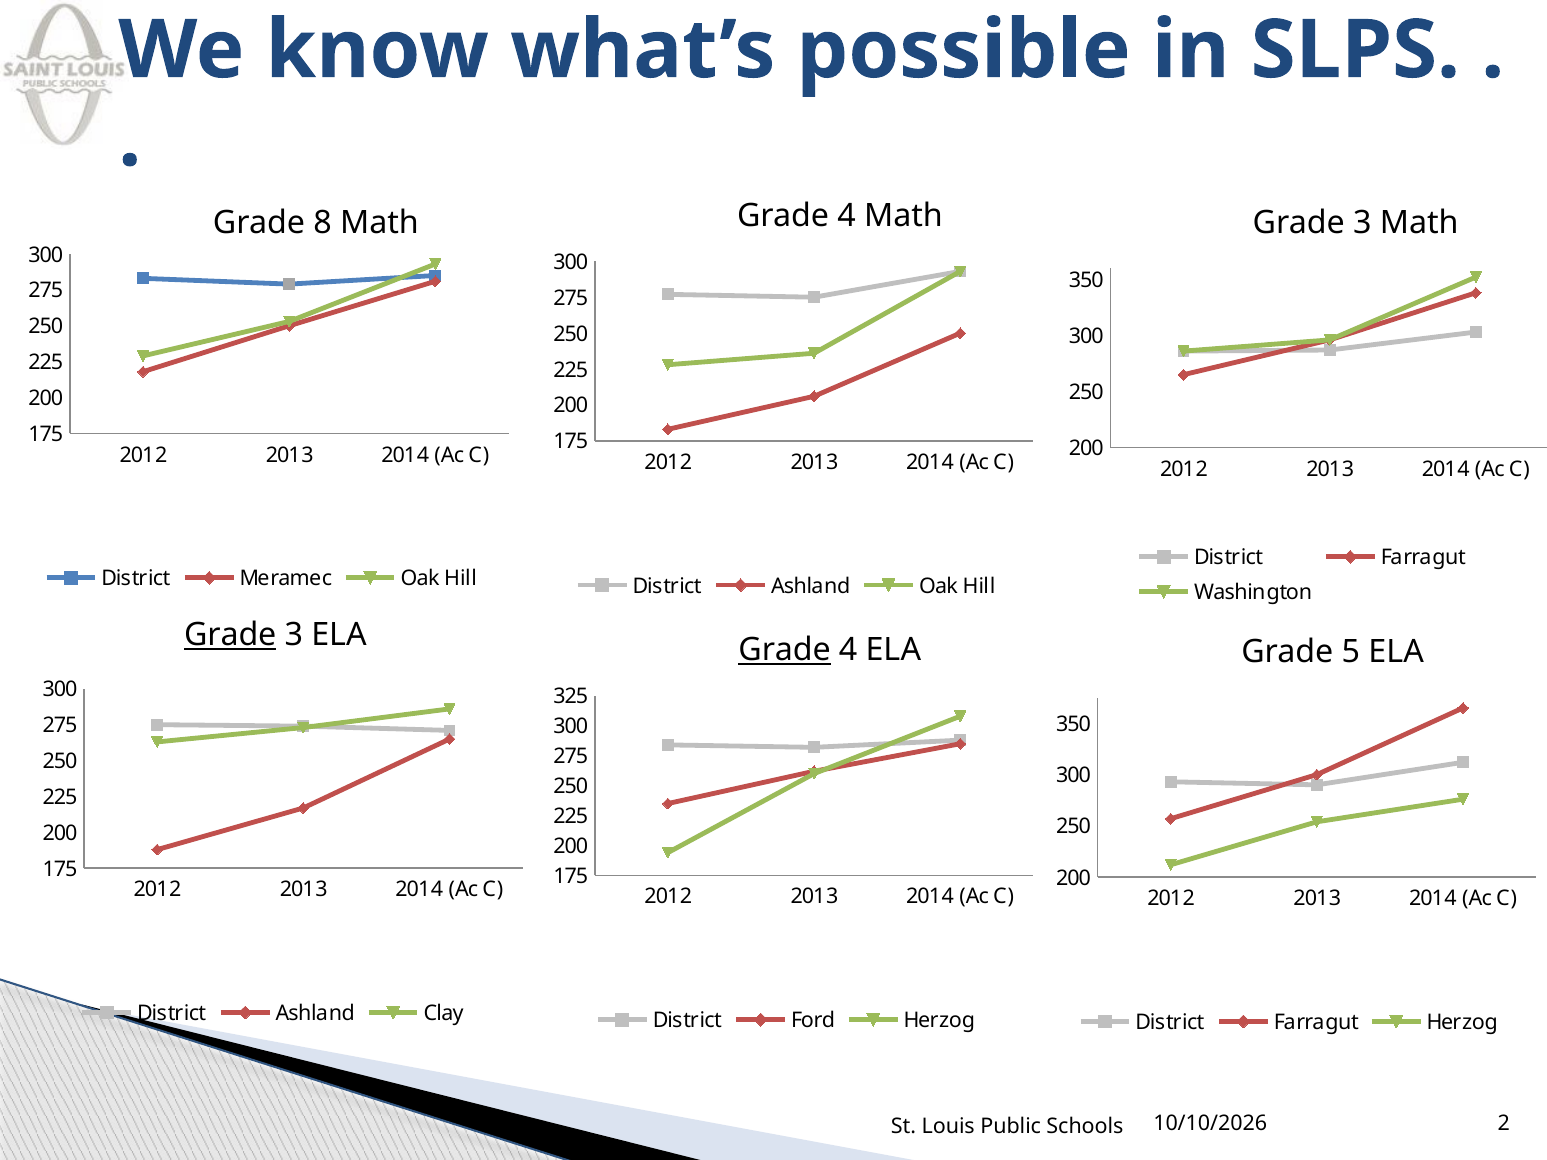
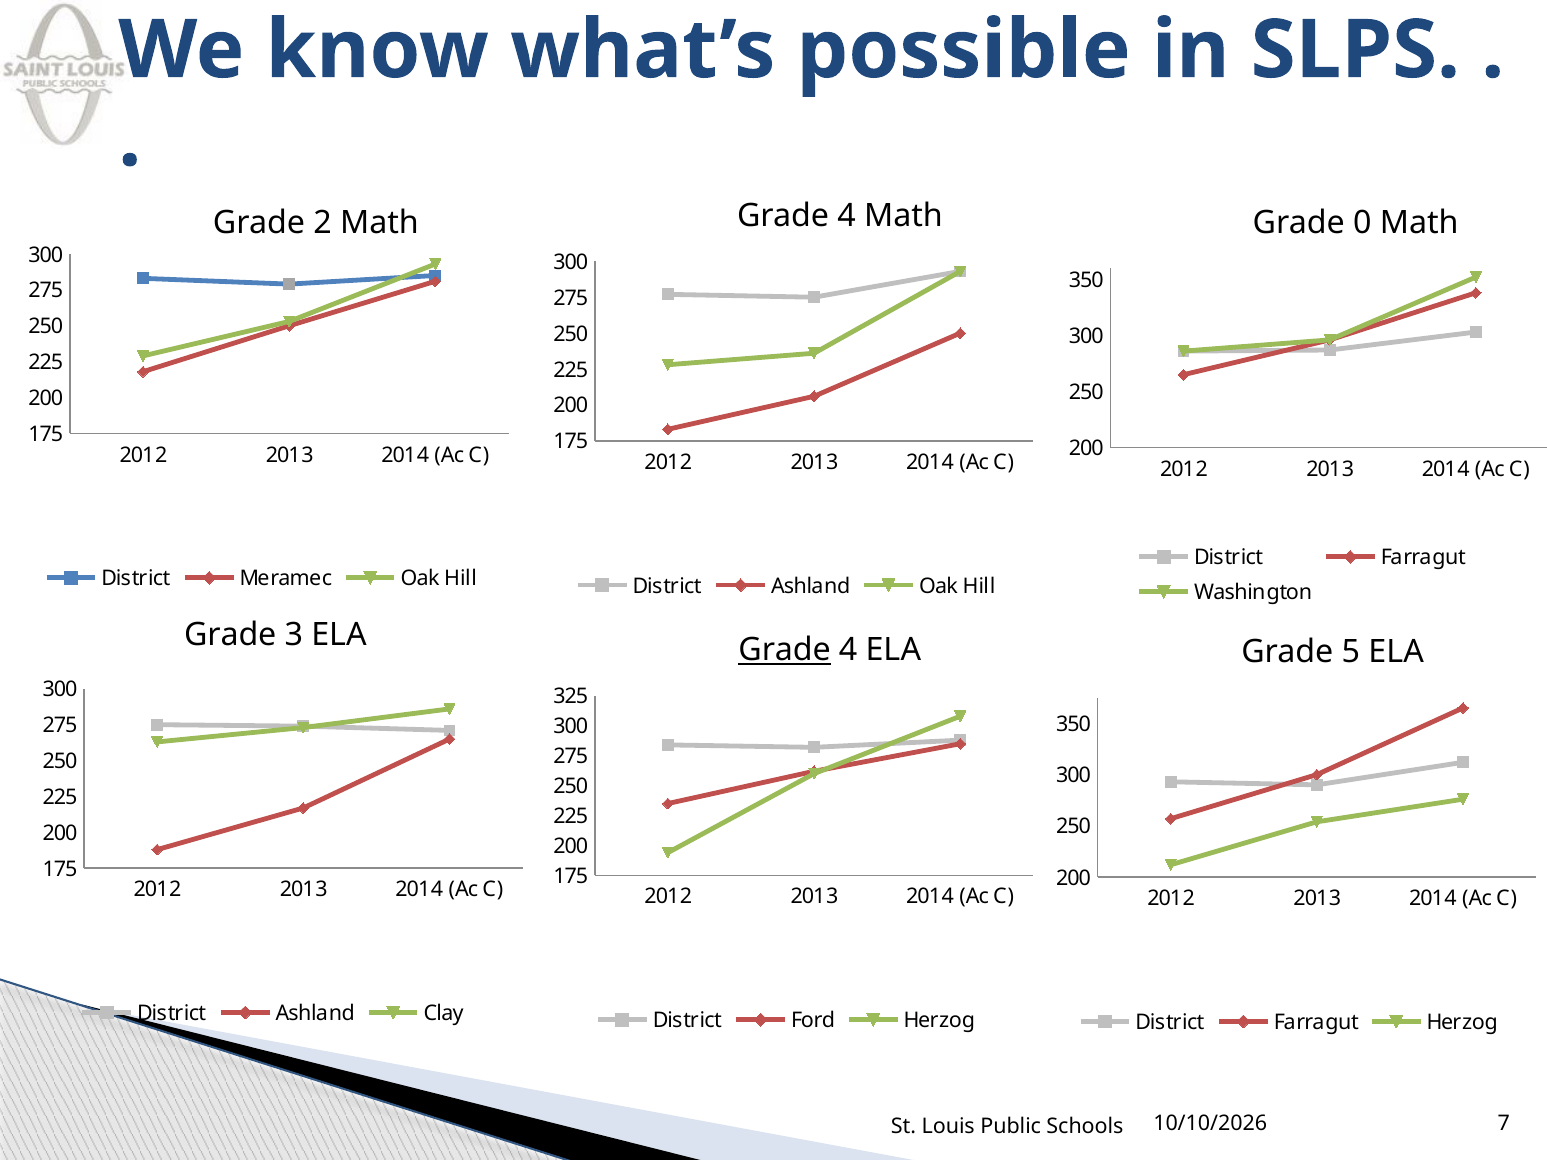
8: 8 -> 2 (323, 223)
3: 3 -> 0 (1362, 223)
Grade underline: present -> none (230, 635)
2: 2 -> 7 (1504, 1124)
